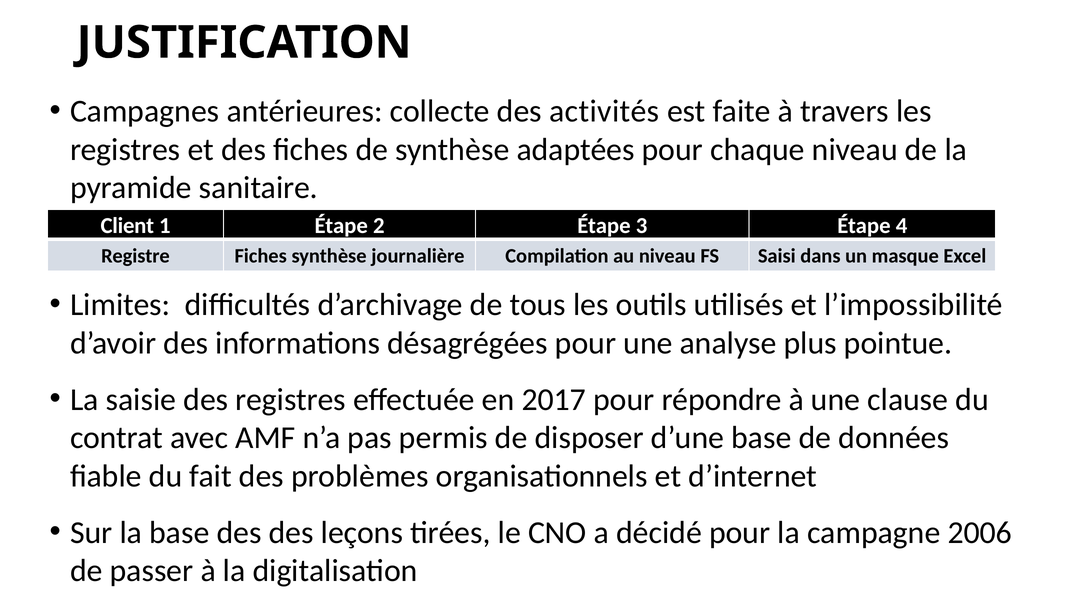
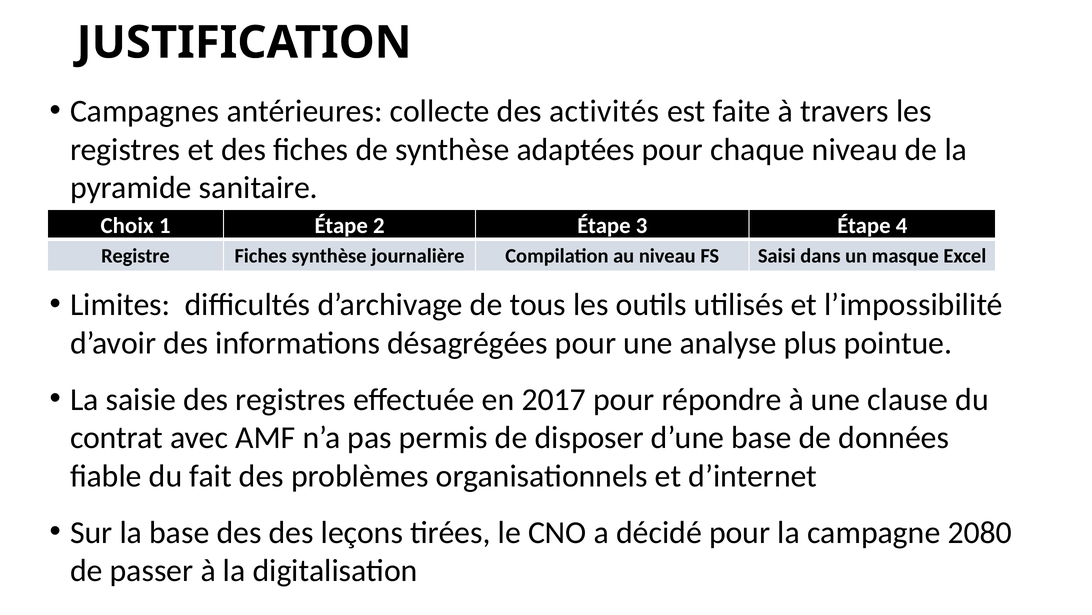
Client: Client -> Choix (127, 225)
2006: 2006 -> 2080 (980, 532)
